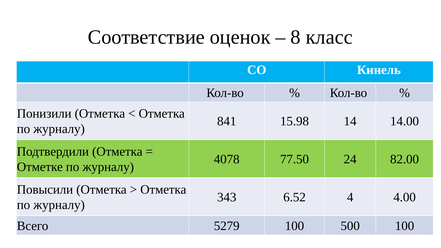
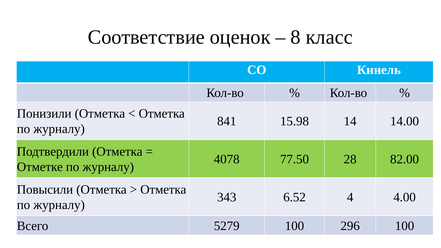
24: 24 -> 28 (350, 159)
500: 500 -> 296 (350, 226)
